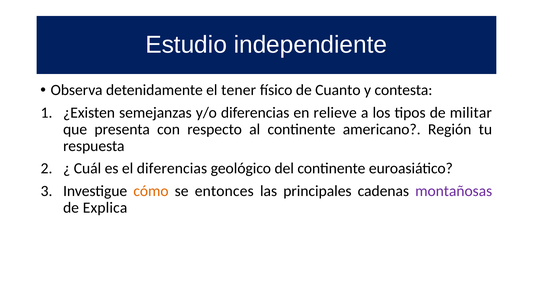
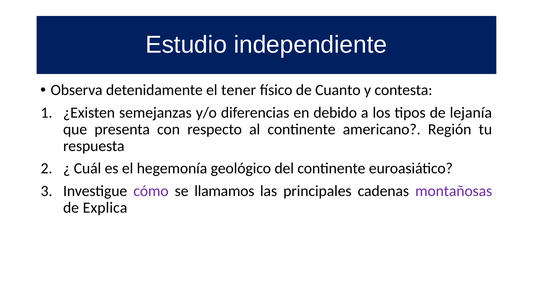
relieve: relieve -> debido (335, 112)
militar: militar -> lejanía (471, 112)
el diferencias: diferencias -> hegemonía (172, 168)
cómo colour: orange -> purple (151, 191)
entonces: entonces -> llamamos (224, 191)
